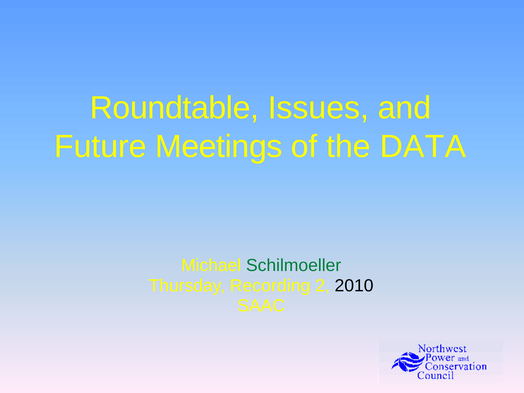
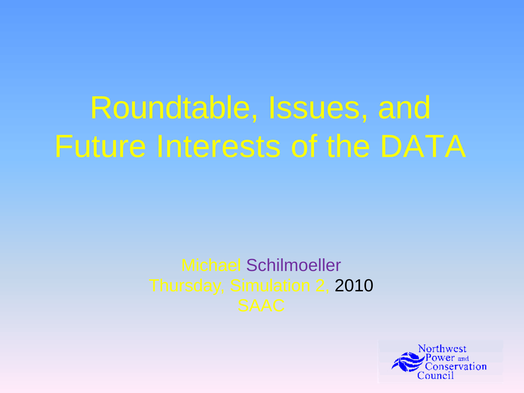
Meetings: Meetings -> Interests (219, 146)
Schilmoeller colour: green -> purple (294, 265)
Recording: Recording -> Simulation (270, 286)
